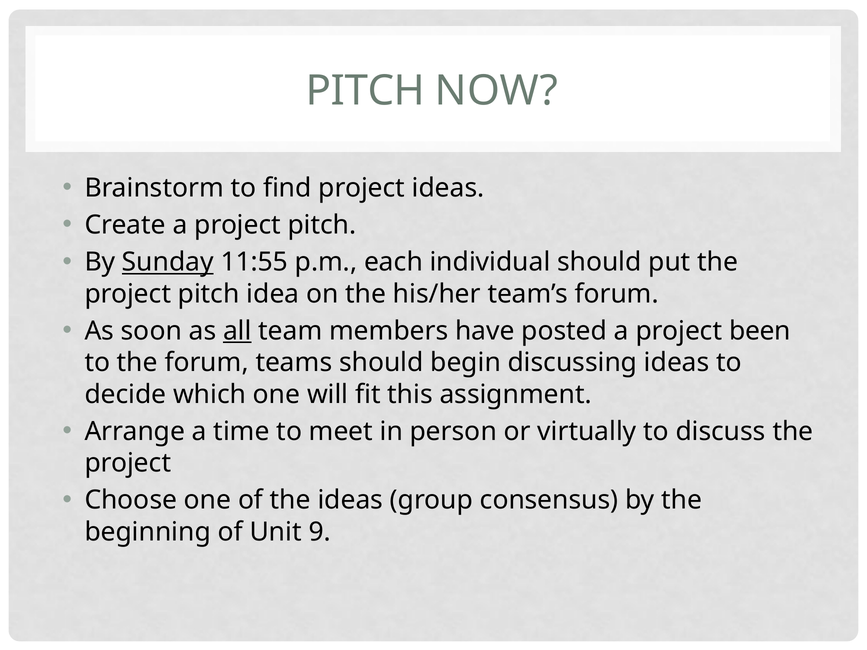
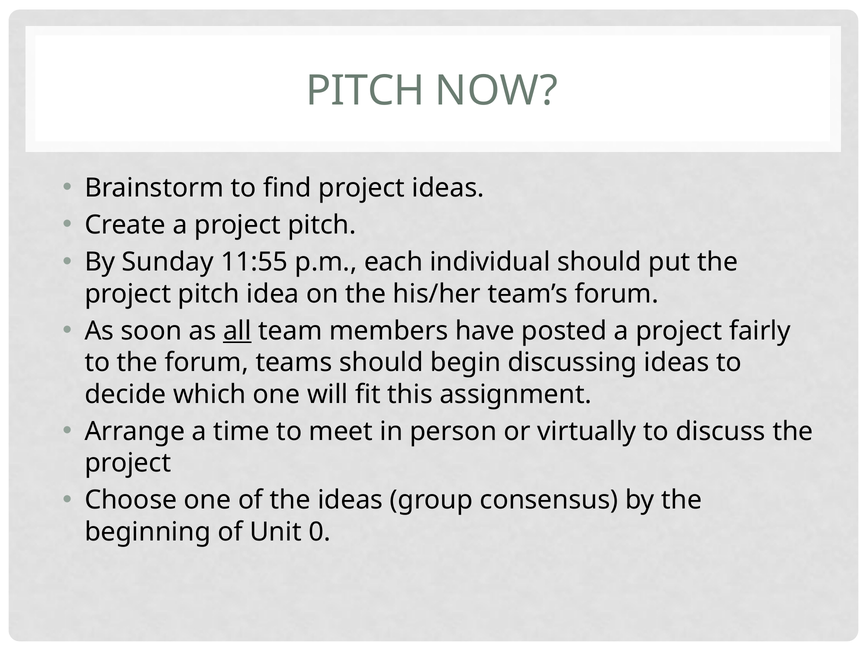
Sunday underline: present -> none (168, 262)
been: been -> fairly (760, 331)
9: 9 -> 0 (320, 532)
